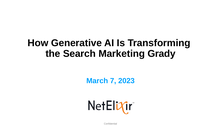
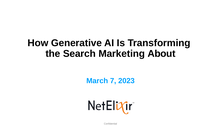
Grady: Grady -> About (162, 53)
